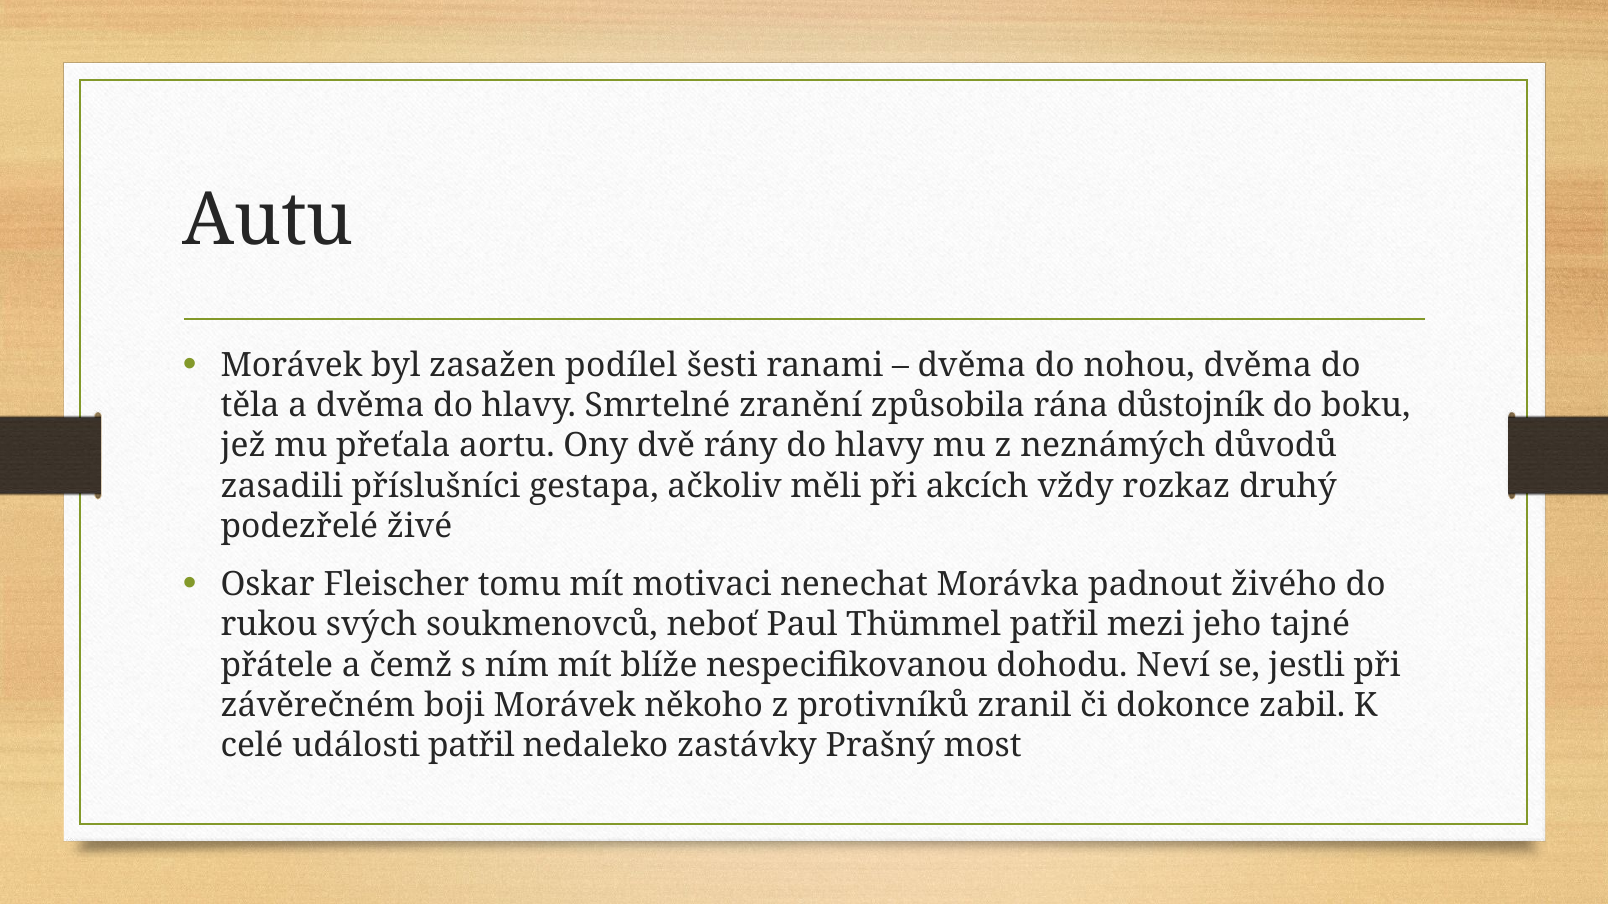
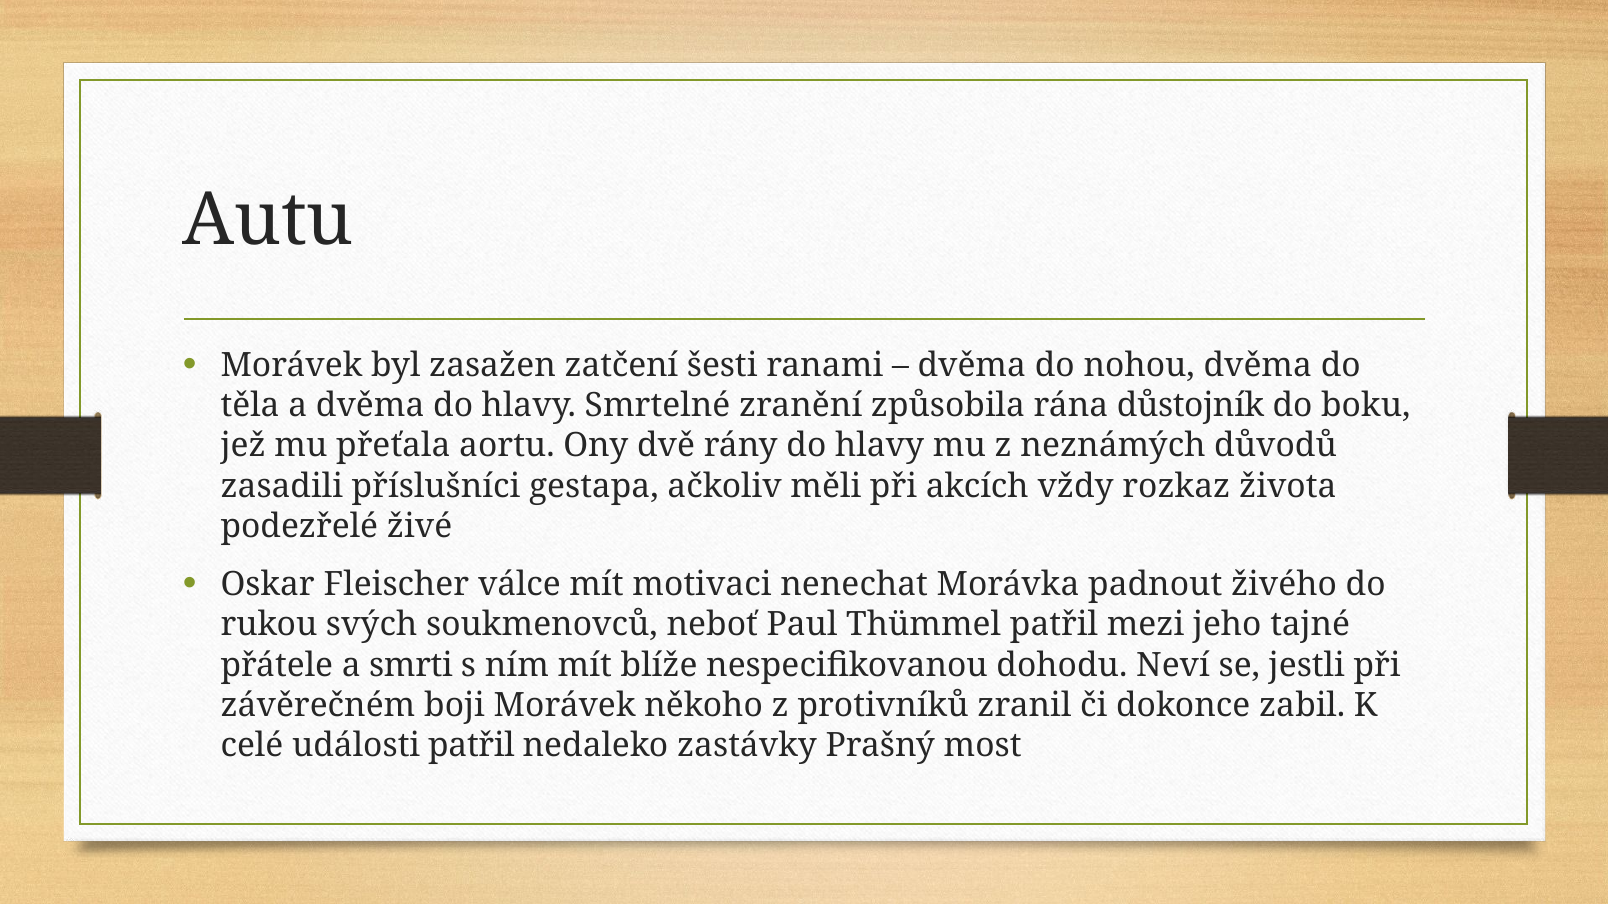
podílel: podílel -> zatčení (621, 366)
druhý: druhý -> života (1288, 486)
tomu: tomu -> válce (519, 585)
čemž: čemž -> smrti (411, 665)
